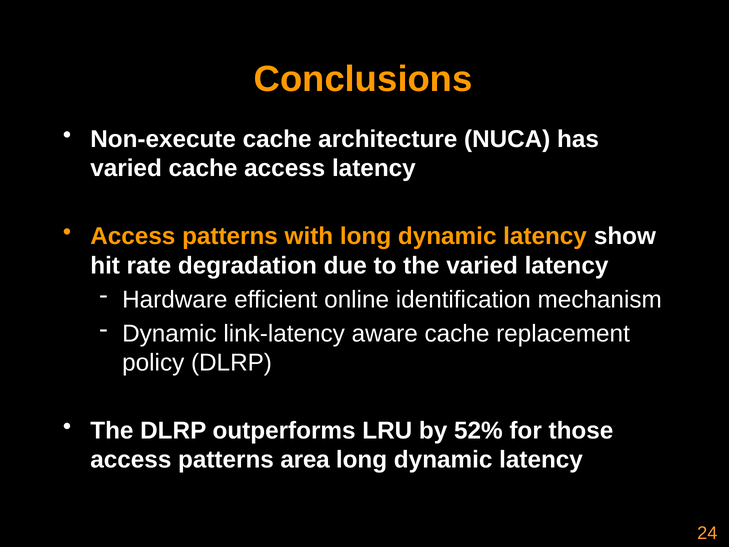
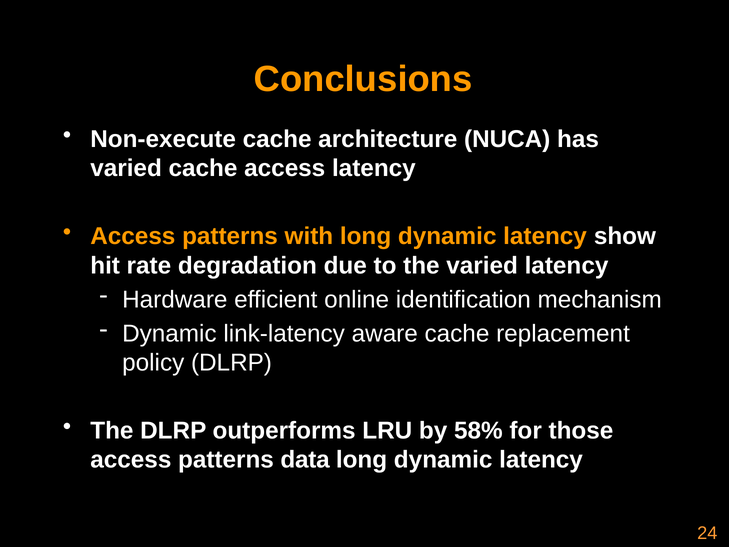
52%: 52% -> 58% (478, 431)
area: area -> data (305, 460)
